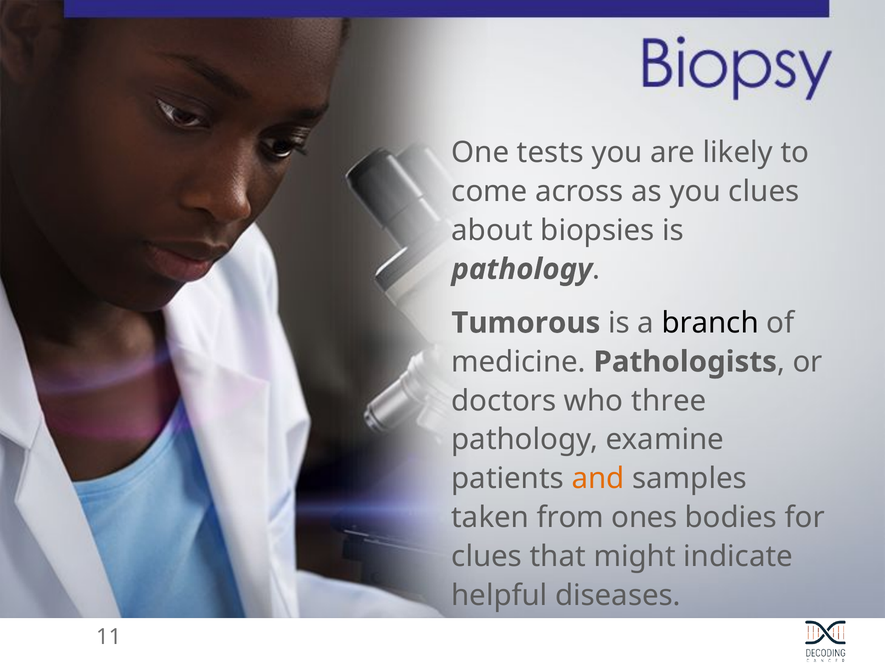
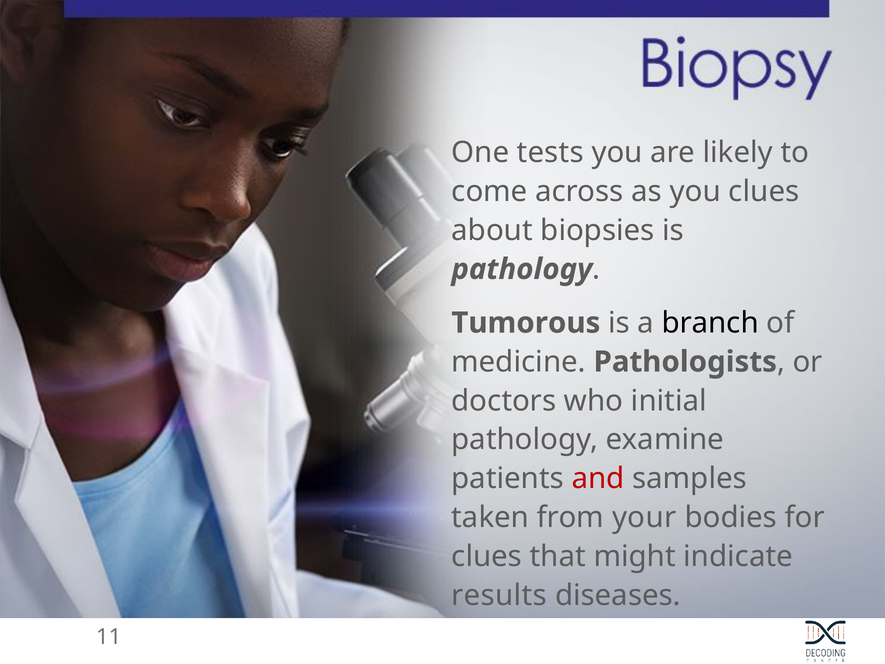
three: three -> initial (669, 401)
and colour: orange -> red (598, 478)
ones: ones -> your (644, 517)
helpful: helpful -> results (499, 595)
